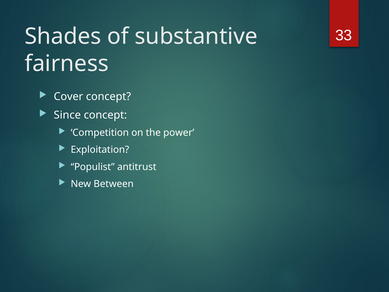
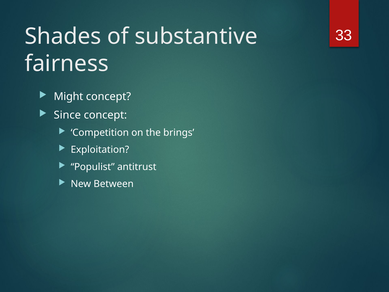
Cover: Cover -> Might (68, 97)
power: power -> brings (179, 133)
